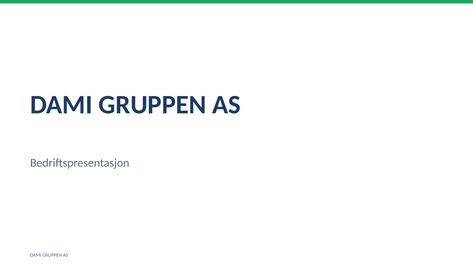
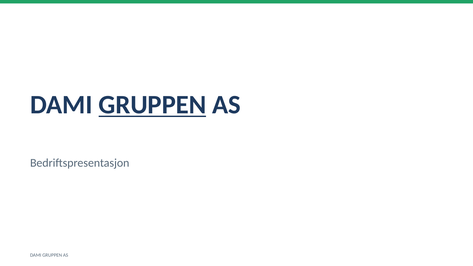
GRUPPEN underline: none -> present (152, 105)
